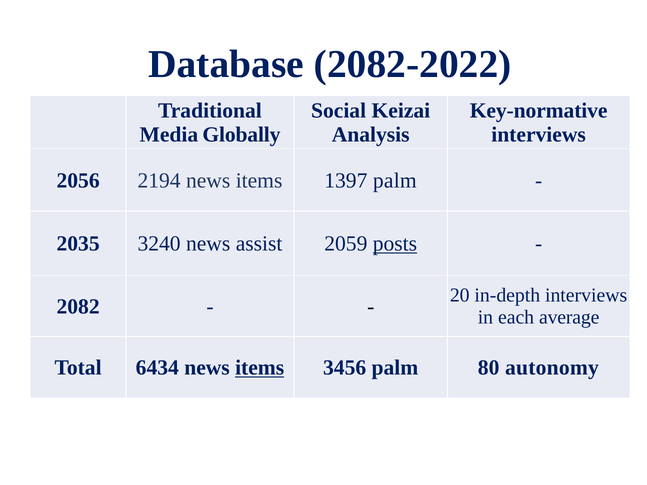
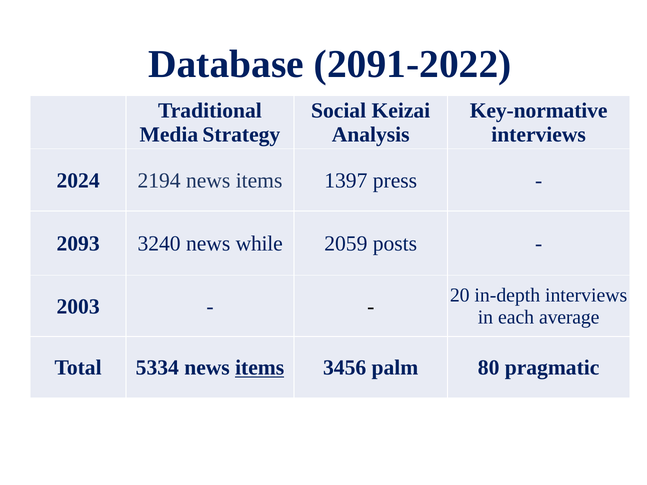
2082-2022: 2082-2022 -> 2091-2022 (413, 64)
Globally: Globally -> Strategy (241, 135)
2056: 2056 -> 2024 (78, 181)
1397 palm: palm -> press (395, 181)
2035: 2035 -> 2093 (78, 244)
assist: assist -> while (259, 244)
posts underline: present -> none (395, 244)
2082: 2082 -> 2003 (78, 307)
6434: 6434 -> 5334 (157, 368)
autonomy: autonomy -> pragmatic (552, 368)
